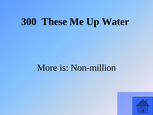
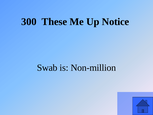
Water: Water -> Notice (115, 22)
More: More -> Swab (47, 68)
